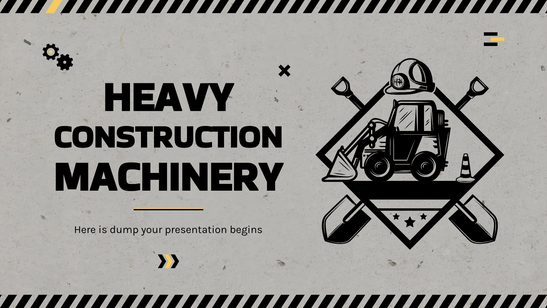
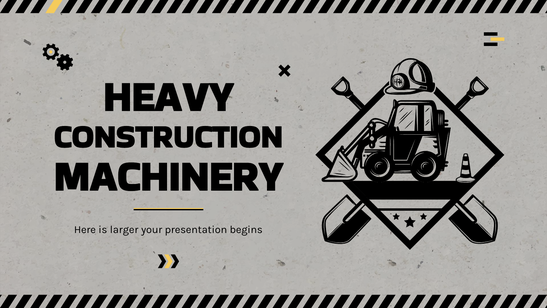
dump: dump -> larger (124, 229)
